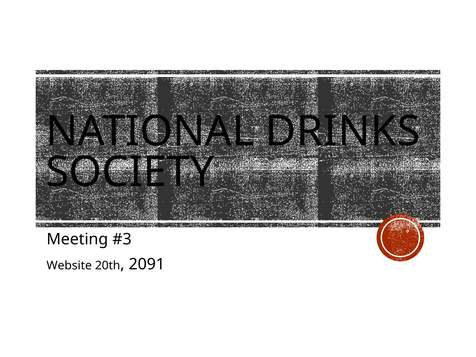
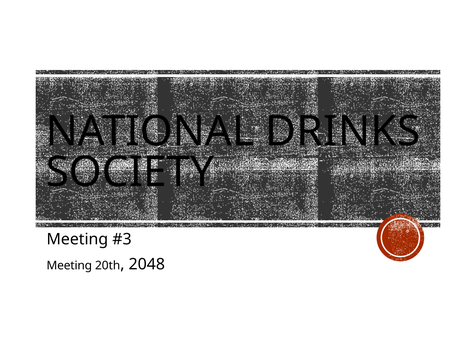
Website: Website -> Meeting (69, 266)
2091: 2091 -> 2048 (147, 264)
